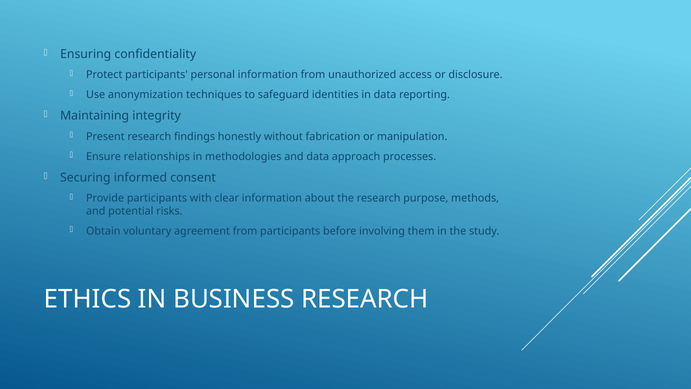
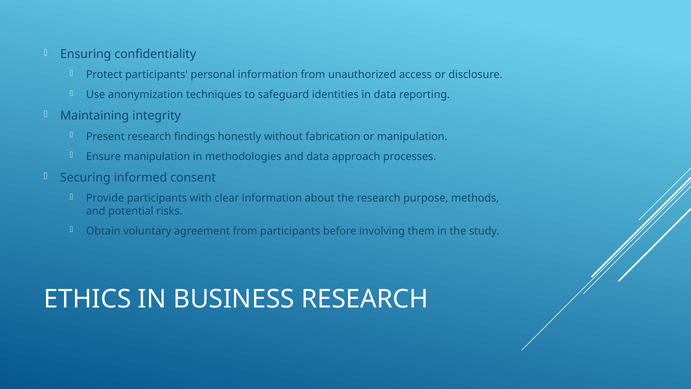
Ensure relationships: relationships -> manipulation (157, 156)
